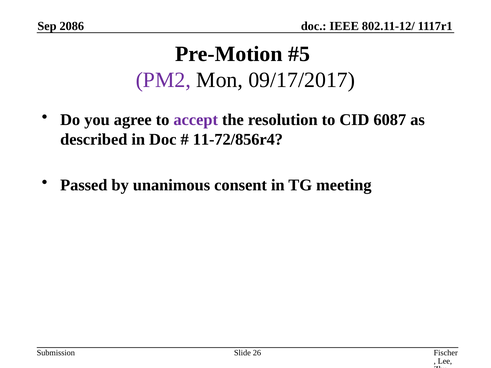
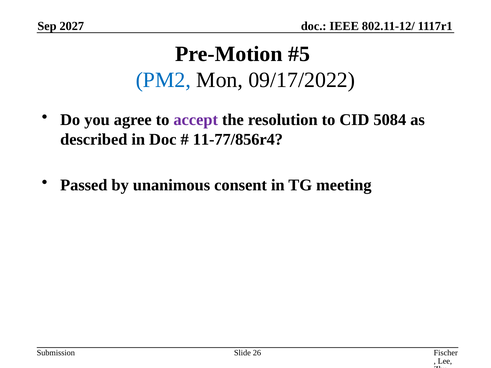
2086: 2086 -> 2027 (72, 26)
PM2 colour: purple -> blue (163, 80)
09/17/2017: 09/17/2017 -> 09/17/2022 (302, 80)
6087: 6087 -> 5084 (390, 120)
11-72/856r4: 11-72/856r4 -> 11-77/856r4 (238, 139)
